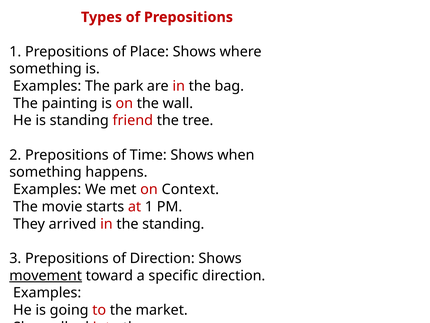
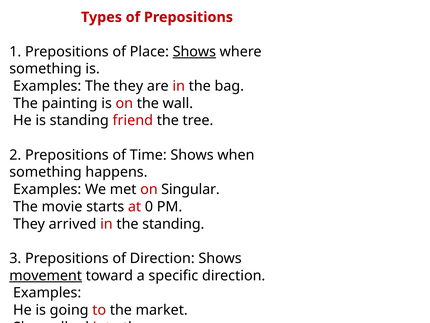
Shows underline: none -> present (194, 52)
The park: park -> they (128, 86)
Context: Context -> Singular (190, 189)
at 1: 1 -> 0 (149, 206)
